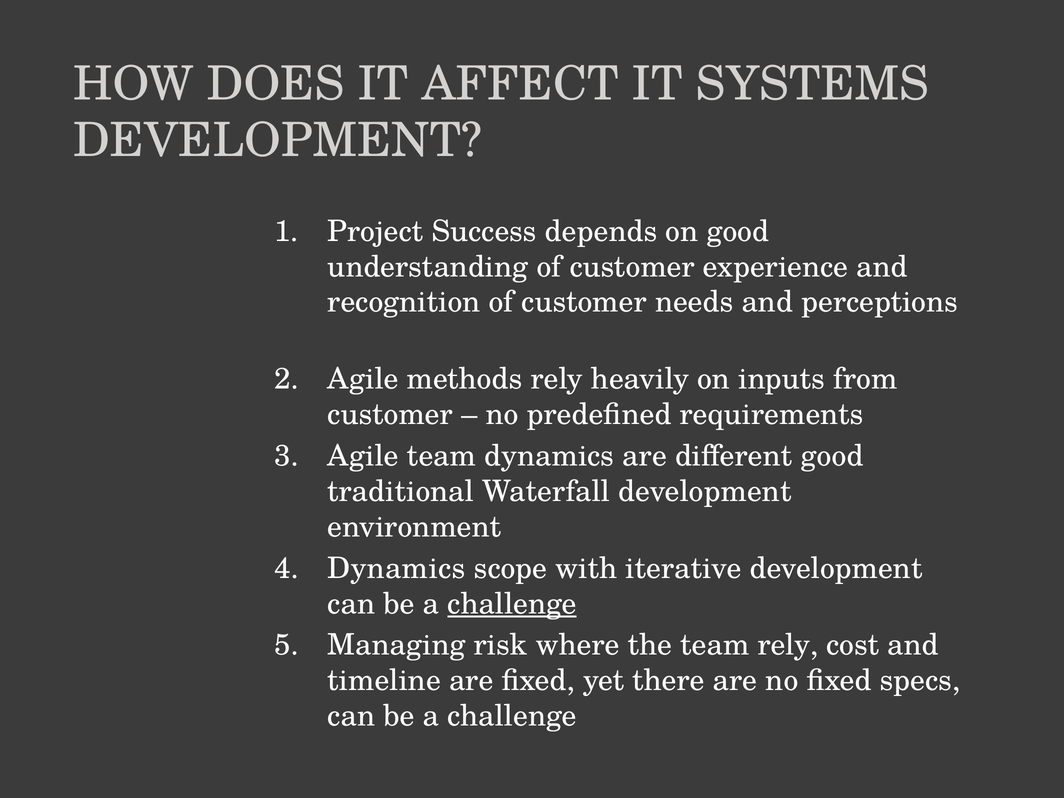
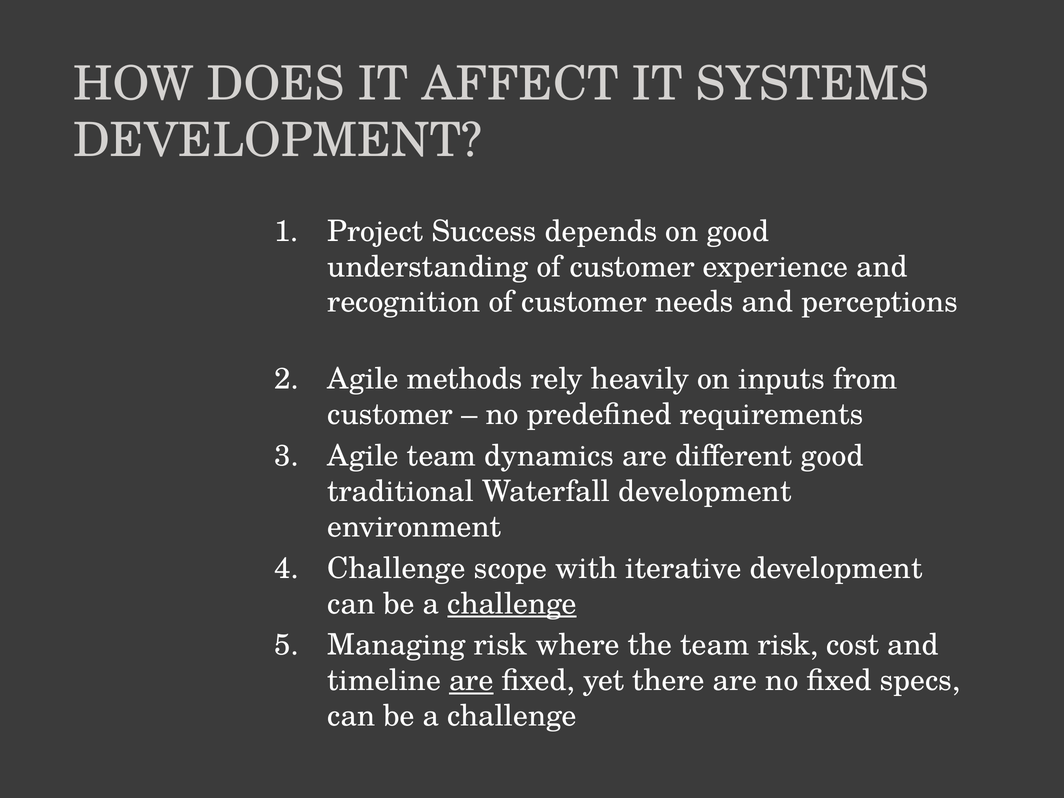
Dynamics: Dynamics -> Challenge (396, 568)
team rely: rely -> risk (788, 645)
are underline: none -> present (471, 681)
